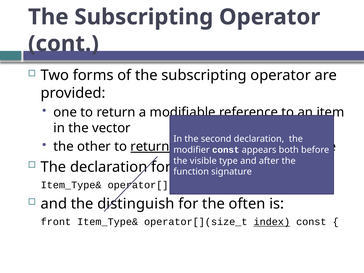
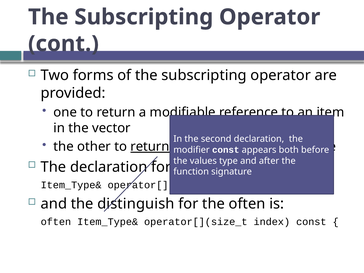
visible: visible -> values (203, 161)
front: front -> often (56, 222)
index underline: present -> none (272, 222)
